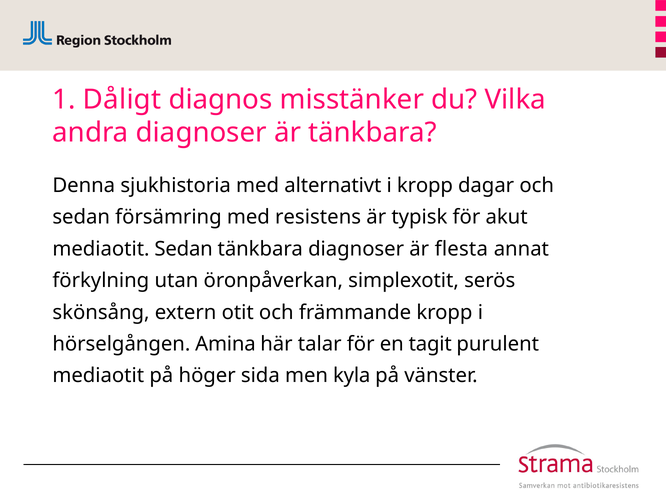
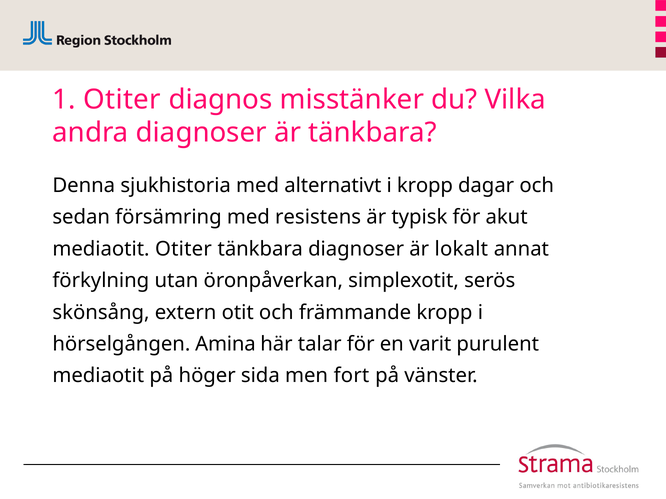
1 Dåligt: Dåligt -> Otiter (122, 100)
mediaotit Sedan: Sedan -> Otiter (183, 249)
flesta: flesta -> lokalt (461, 249)
tagit: tagit -> varit (430, 344)
kyla: kyla -> fort (351, 376)
